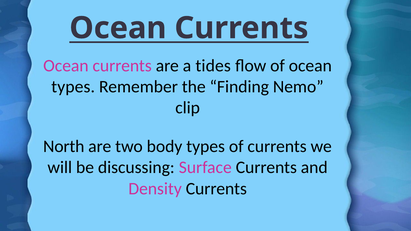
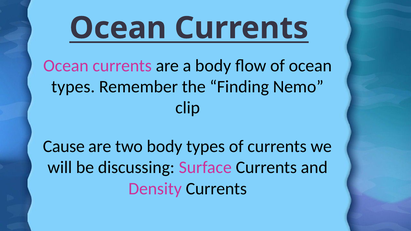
a tides: tides -> body (213, 66)
North: North -> Cause (64, 147)
